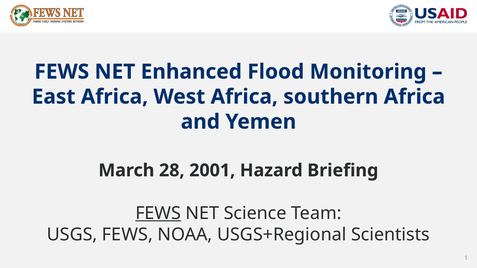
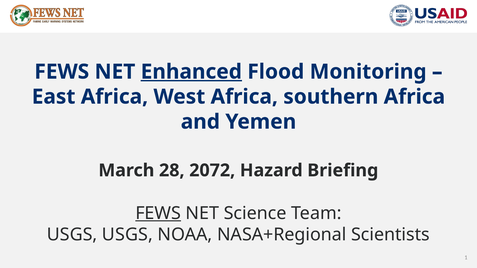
Enhanced underline: none -> present (191, 72)
2001: 2001 -> 2072 (212, 171)
USGS FEWS: FEWS -> USGS (127, 235)
USGS+Regional: USGS+Regional -> NASA+Regional (282, 235)
